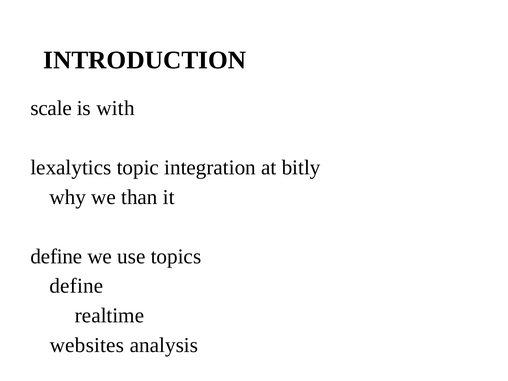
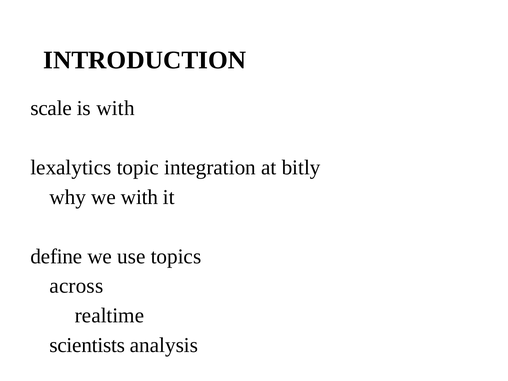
we than: than -> with (139, 197)
define: define -> across (76, 286)
websites: websites -> scientists (87, 345)
